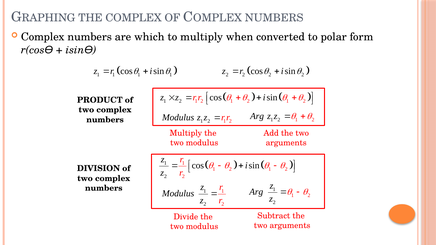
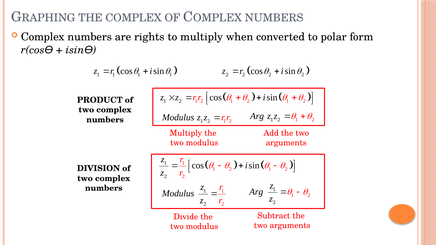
which: which -> rights (149, 37)
